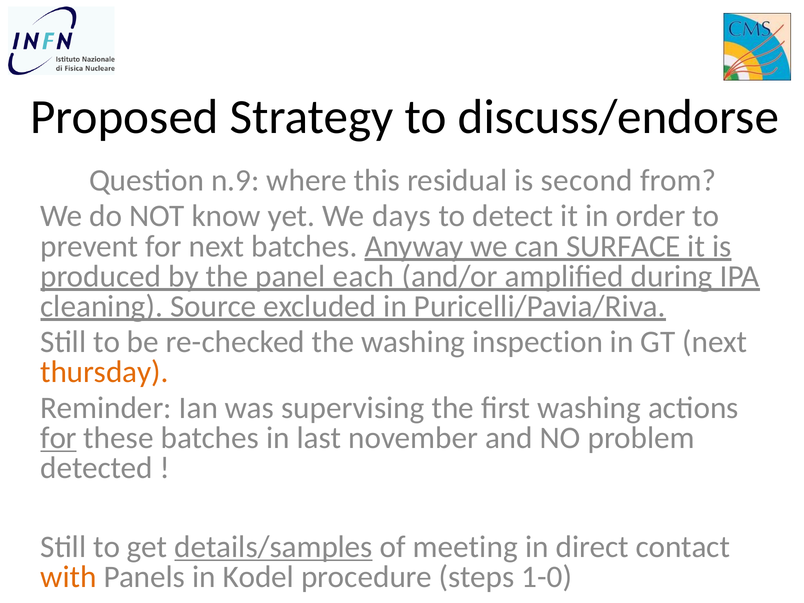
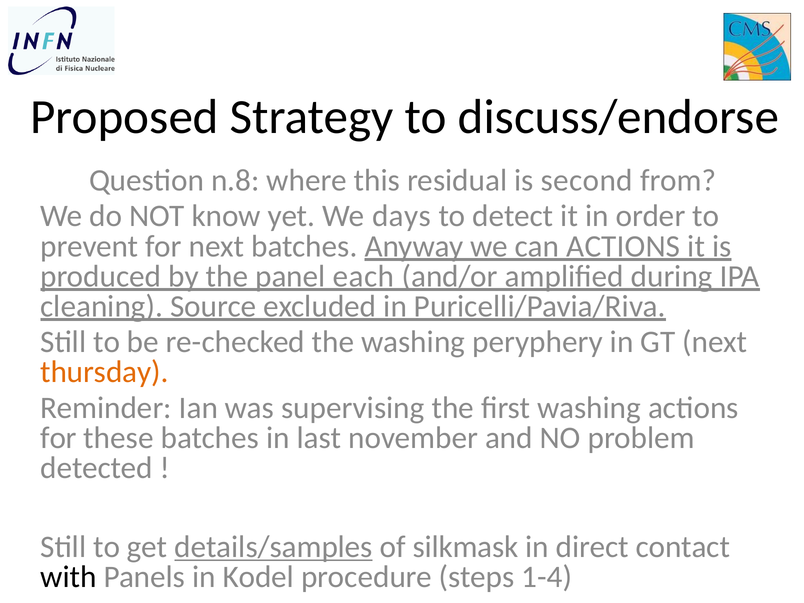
n.9: n.9 -> n.8 (235, 180)
can SURFACE: SURFACE -> ACTIONS (623, 246)
inspection: inspection -> peryphery (538, 342)
for underline: present -> none (59, 438)
meeting: meeting -> silkmask (465, 547)
with colour: orange -> black (68, 577)
1-0: 1-0 -> 1-4 (547, 577)
